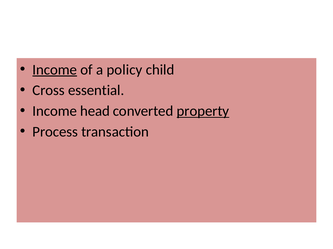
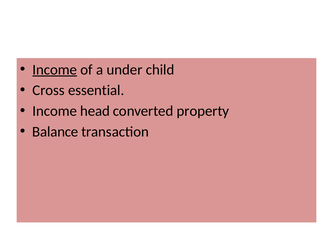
policy: policy -> under (125, 70)
property underline: present -> none (203, 111)
Process: Process -> Balance (55, 132)
